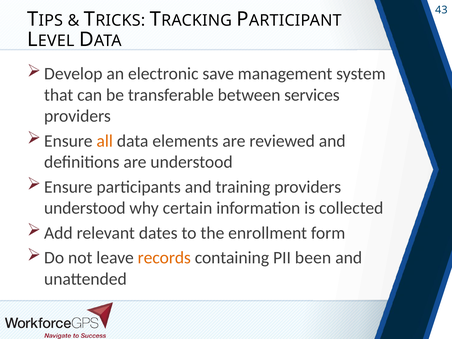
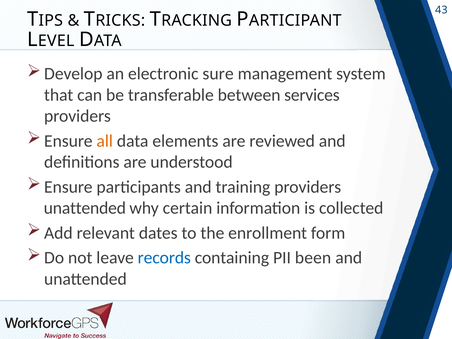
save: save -> sure (218, 74)
understood: understood -> unattended (85, 208)
records colour: orange -> blue (164, 258)
